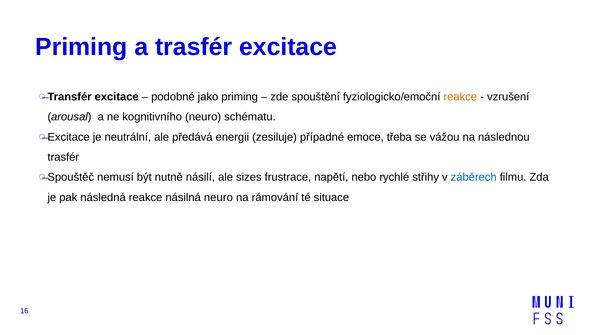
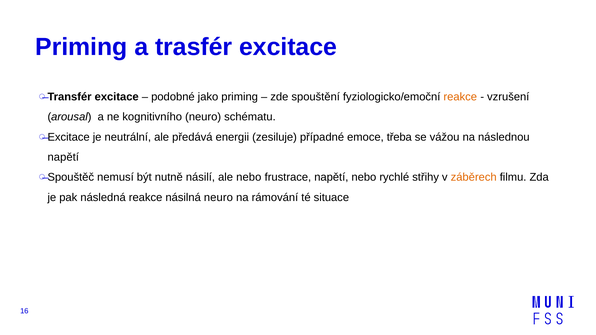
trasfér: trasfér -> napětí (63, 157)
ale sizes: sizes -> nebo (249, 177)
záběrech colour: blue -> orange (474, 177)
